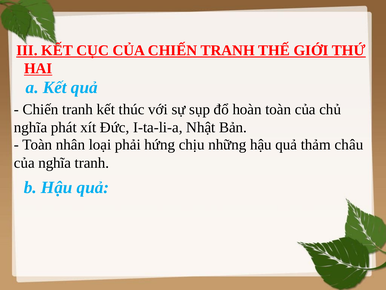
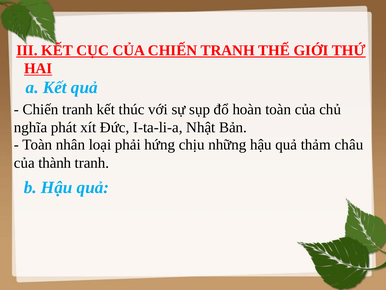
của nghĩa: nghĩa -> thành (55, 163)
